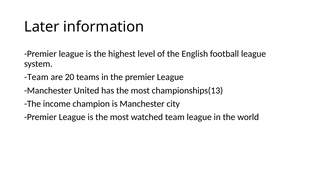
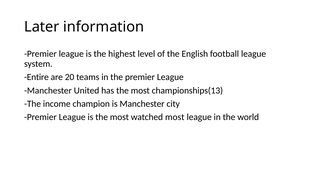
Team: Team -> Entire (36, 77)
watched team: team -> most (175, 117)
